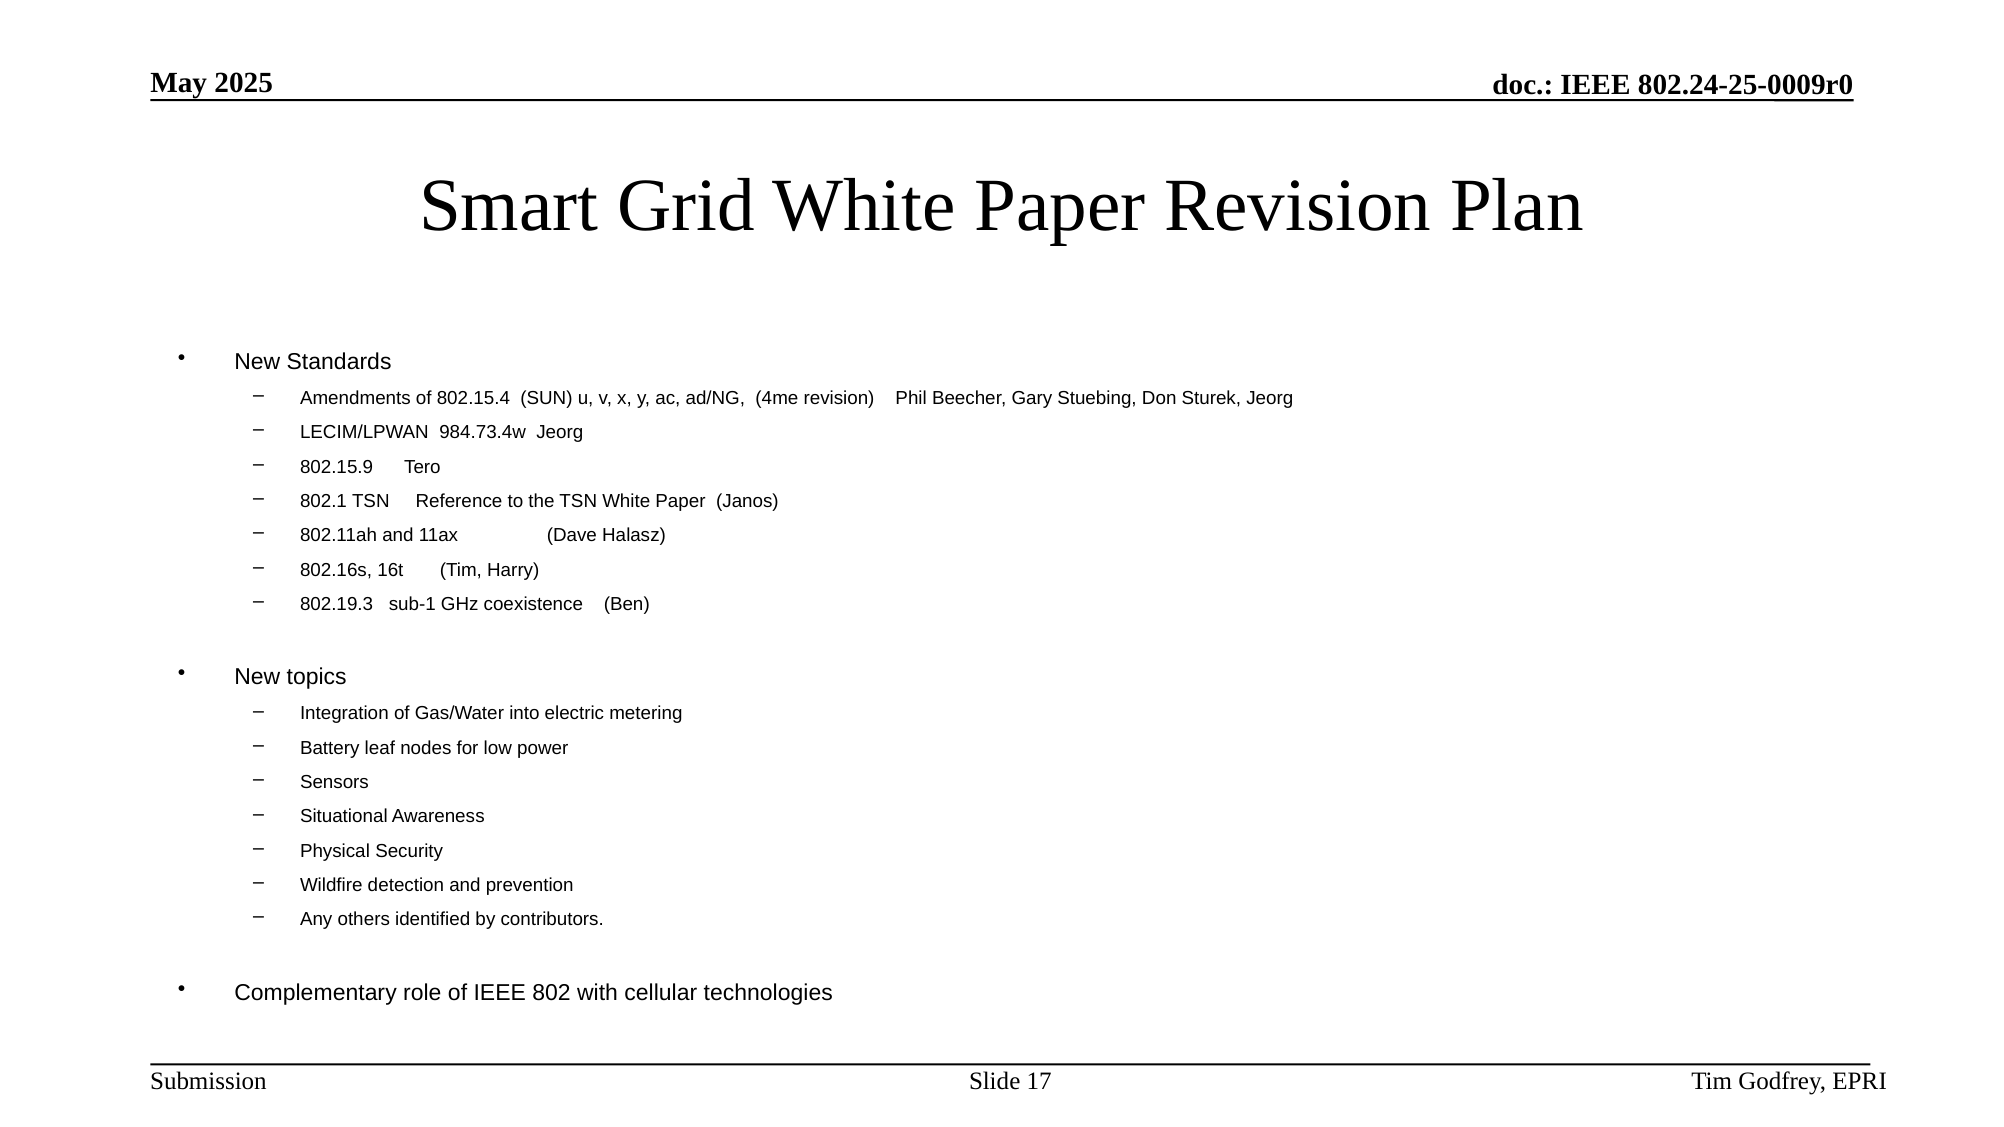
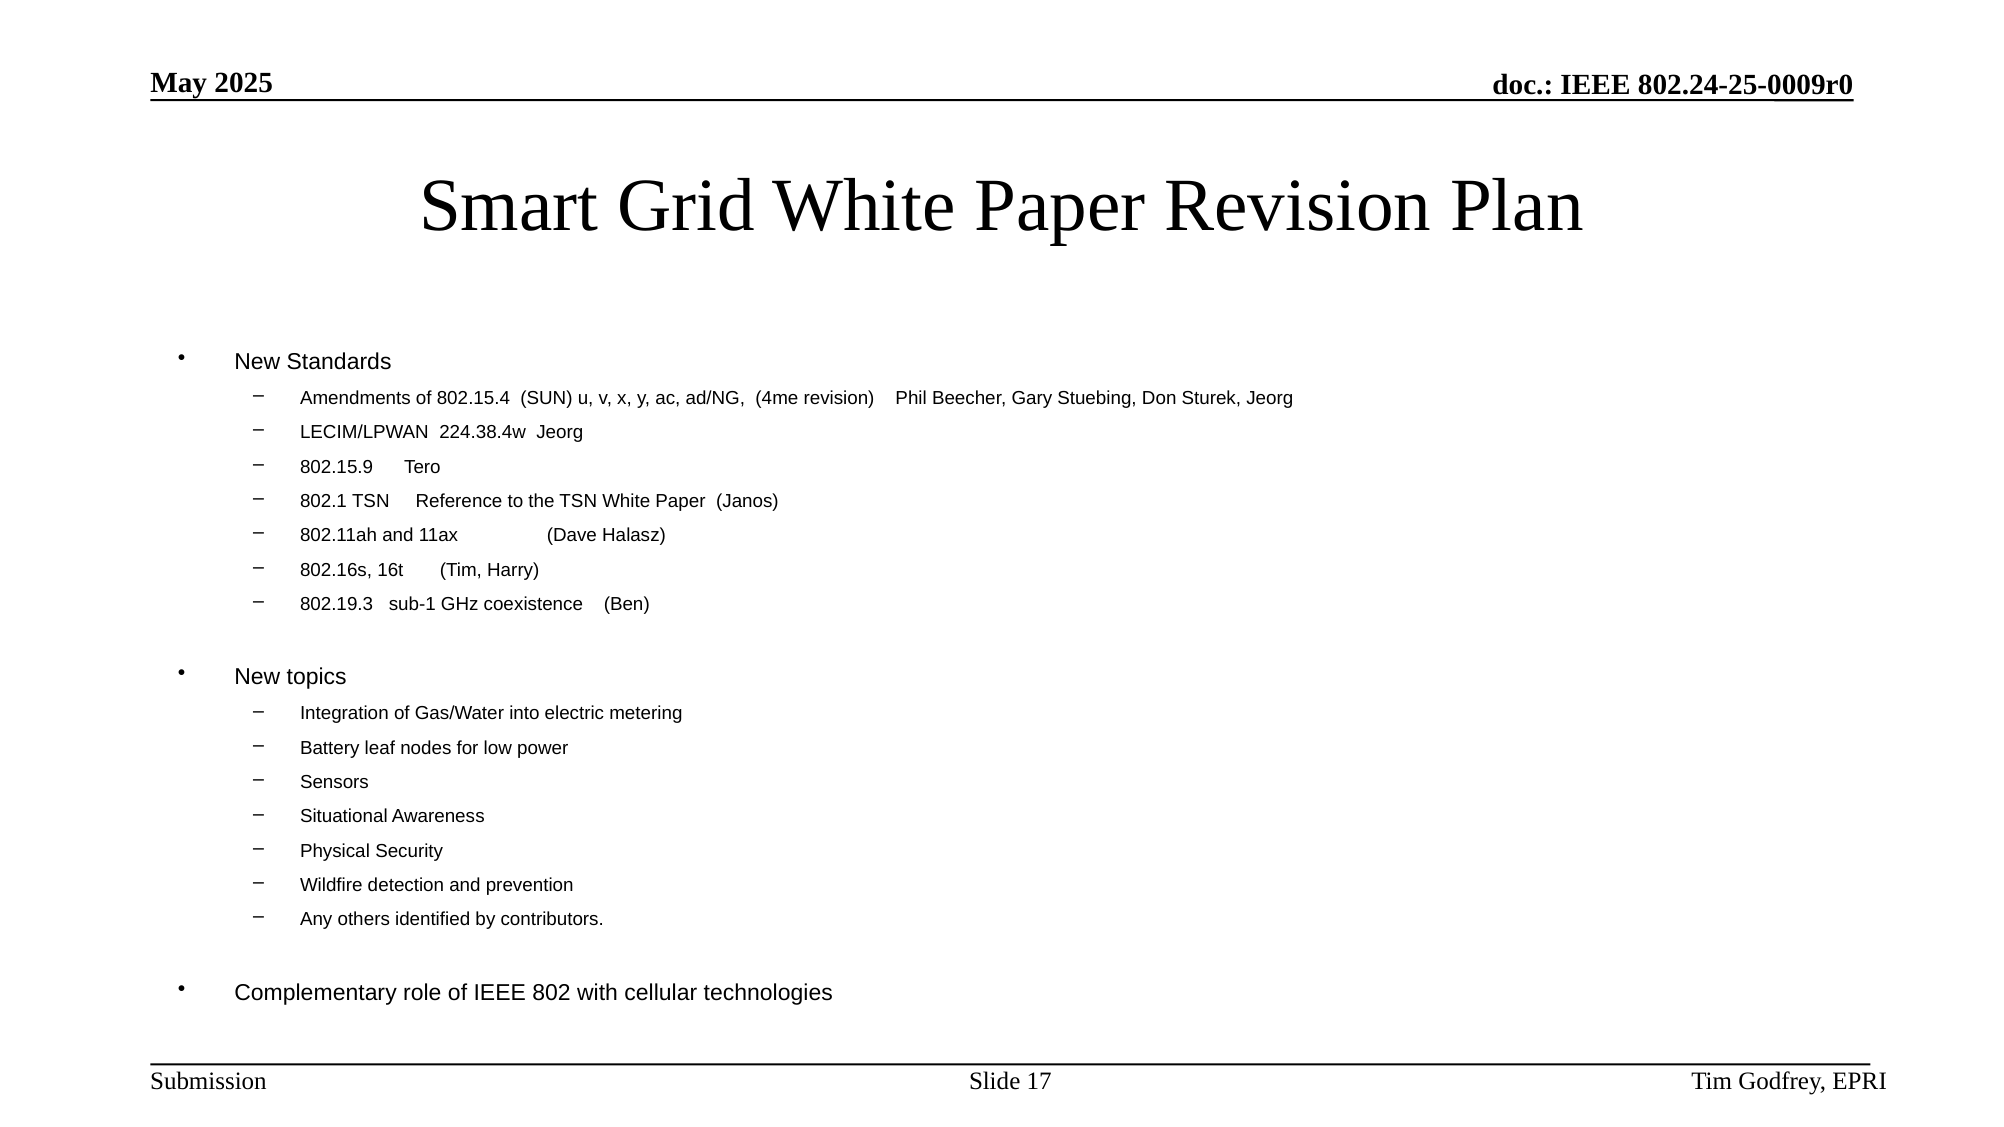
984.73.4w: 984.73.4w -> 224.38.4w (483, 433)
